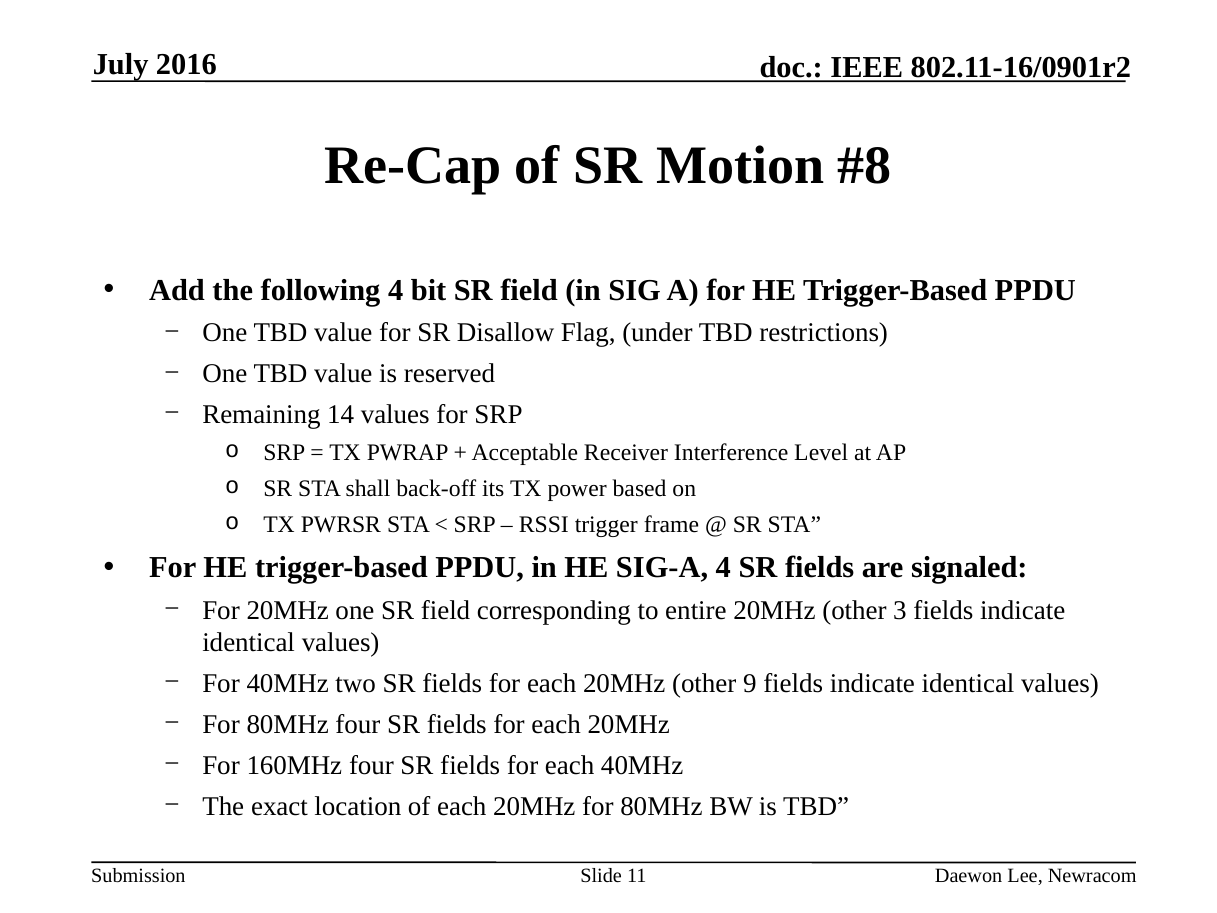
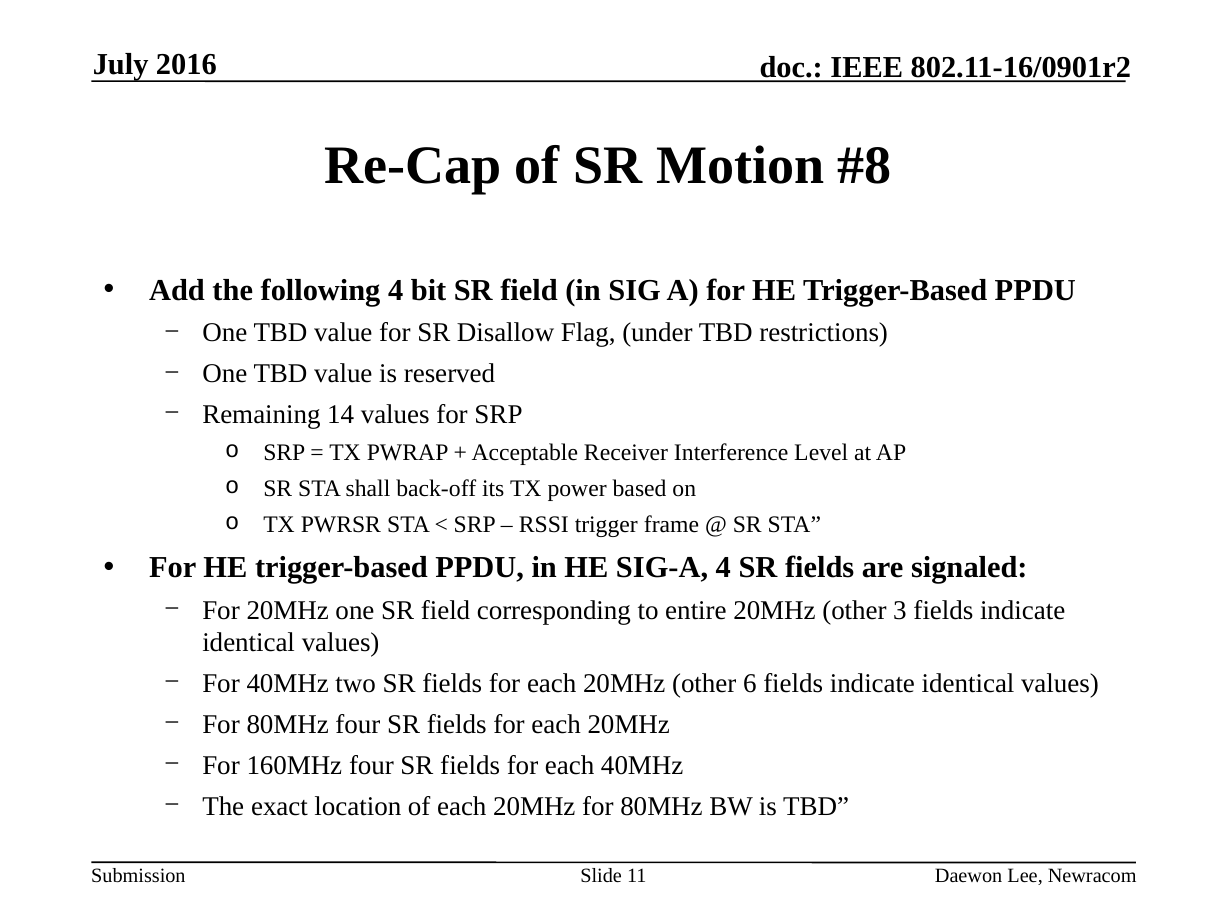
9: 9 -> 6 (750, 684)
